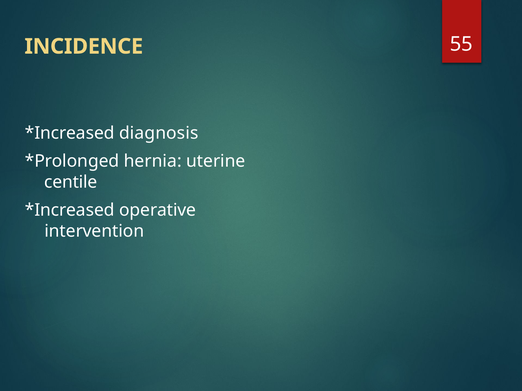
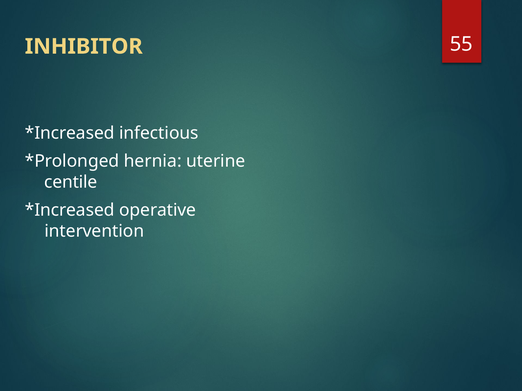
INCIDENCE: INCIDENCE -> INHIBITOR (84, 46)
diagnosis: diagnosis -> infectious (159, 133)
